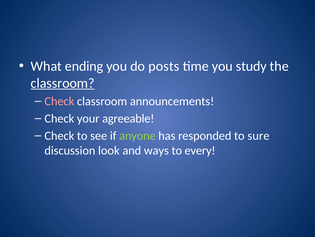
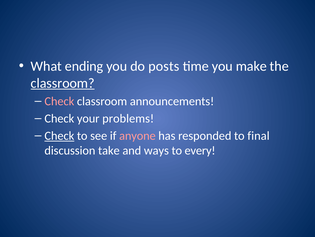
study: study -> make (251, 66)
agreeable: agreeable -> problems (128, 118)
Check underline: none -> present (59, 135)
anyone colour: light green -> pink (137, 135)
sure: sure -> final (259, 135)
look: look -> take (109, 150)
